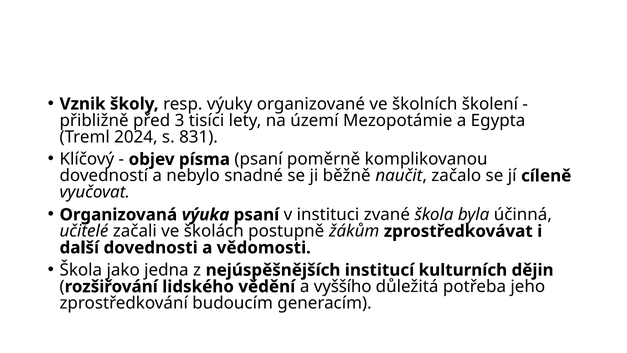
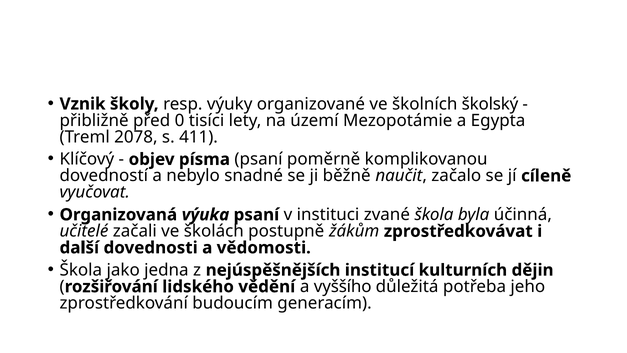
školení: školení -> školský (490, 104)
3: 3 -> 0 (180, 120)
2024: 2024 -> 2078 (136, 137)
831: 831 -> 411 (199, 137)
